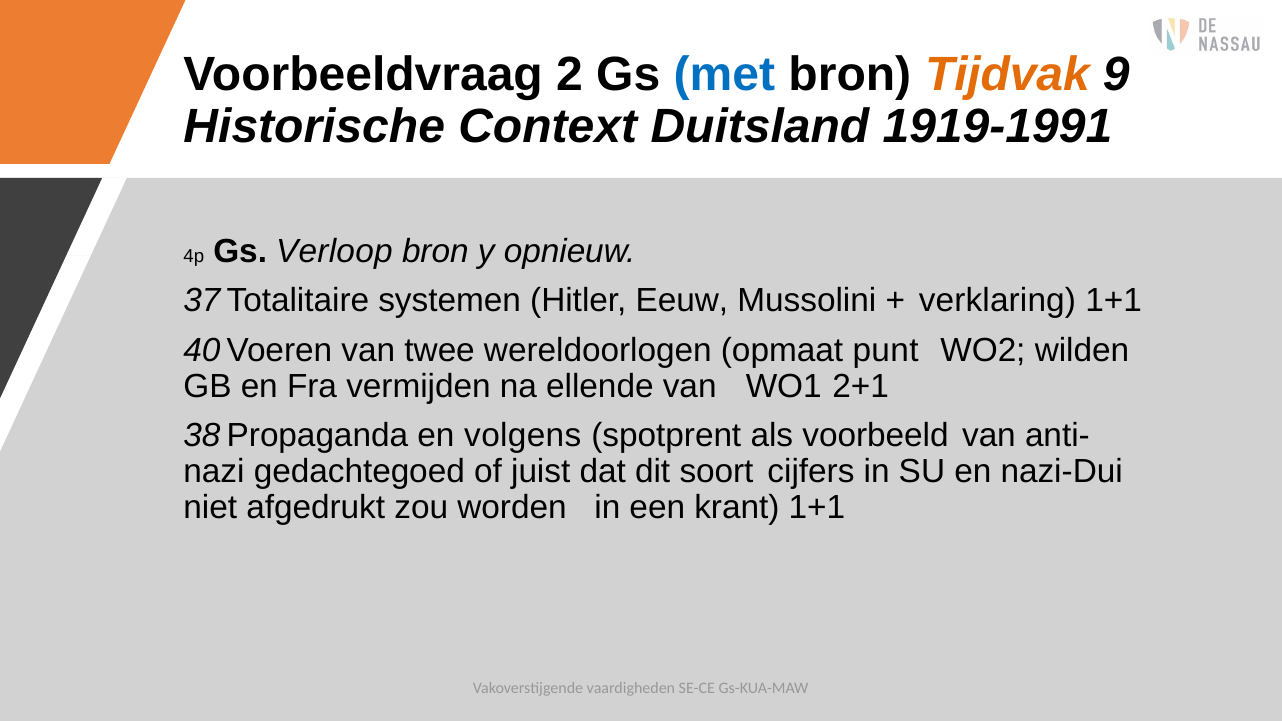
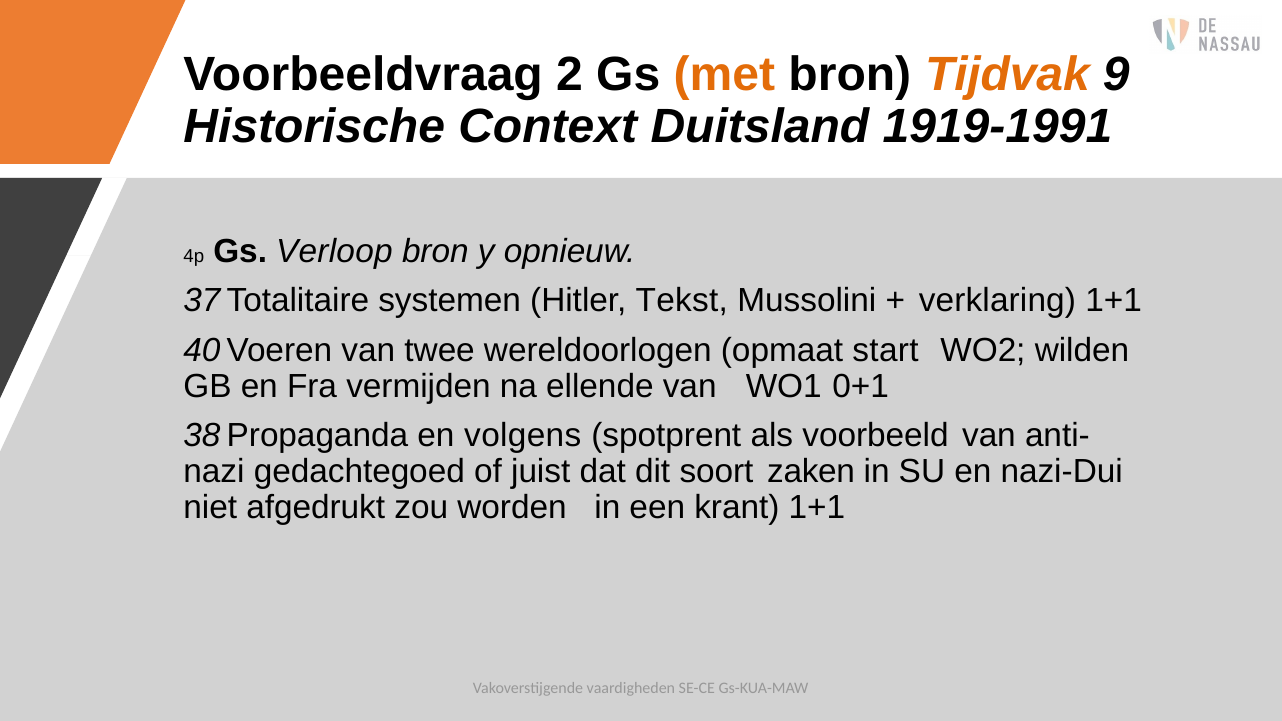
met colour: blue -> orange (724, 75)
Eeuw: Eeuw -> Tekst (682, 301)
punt: punt -> start (886, 350)
2+1: 2+1 -> 0+1 (861, 386)
cijfers: cijfers -> zaken (811, 472)
